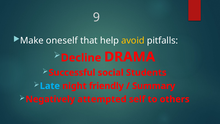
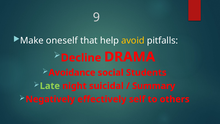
Successful: Successful -> Avoidance (72, 72)
Late colour: light blue -> light green (50, 86)
friendly: friendly -> suicidal (106, 86)
attempted: attempted -> effectively (102, 99)
